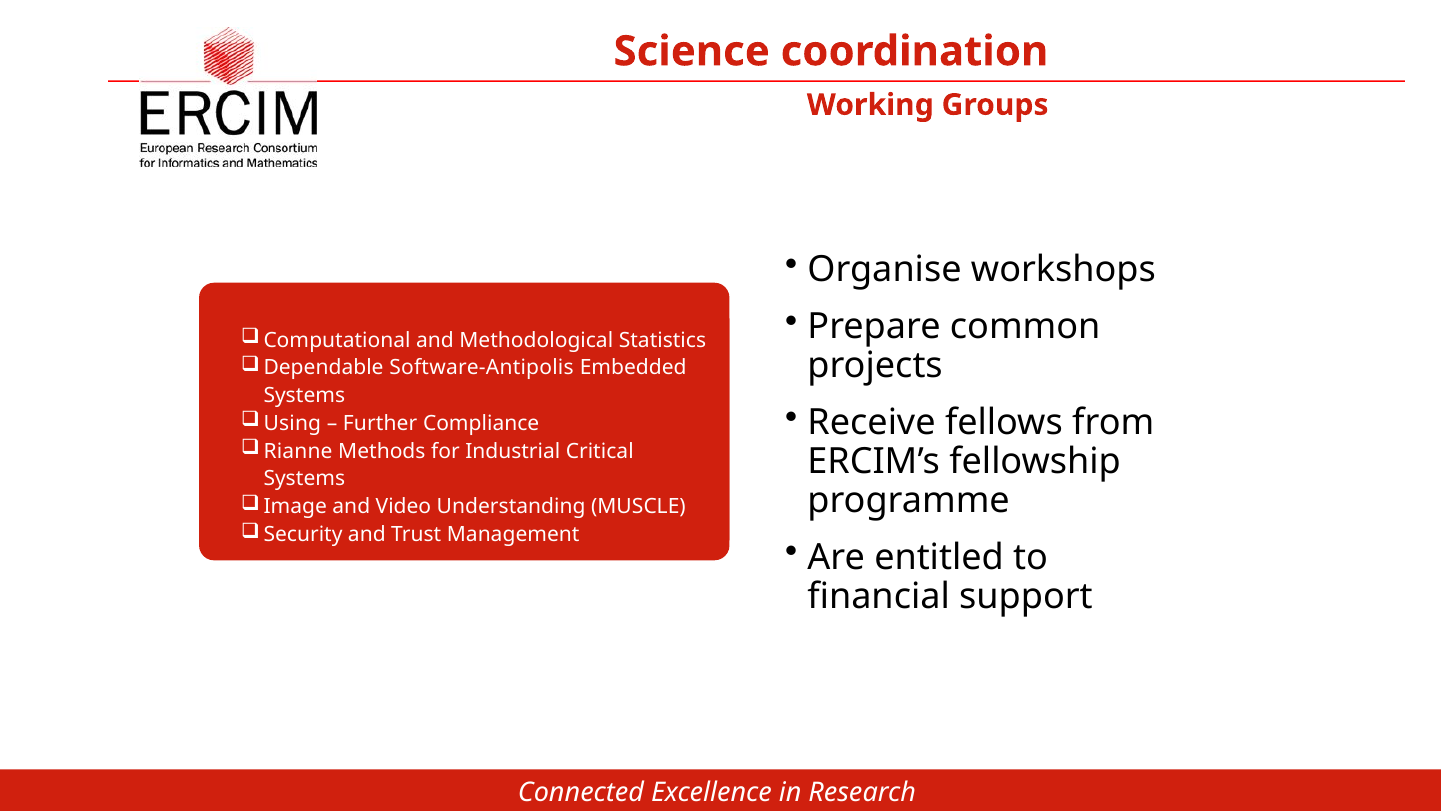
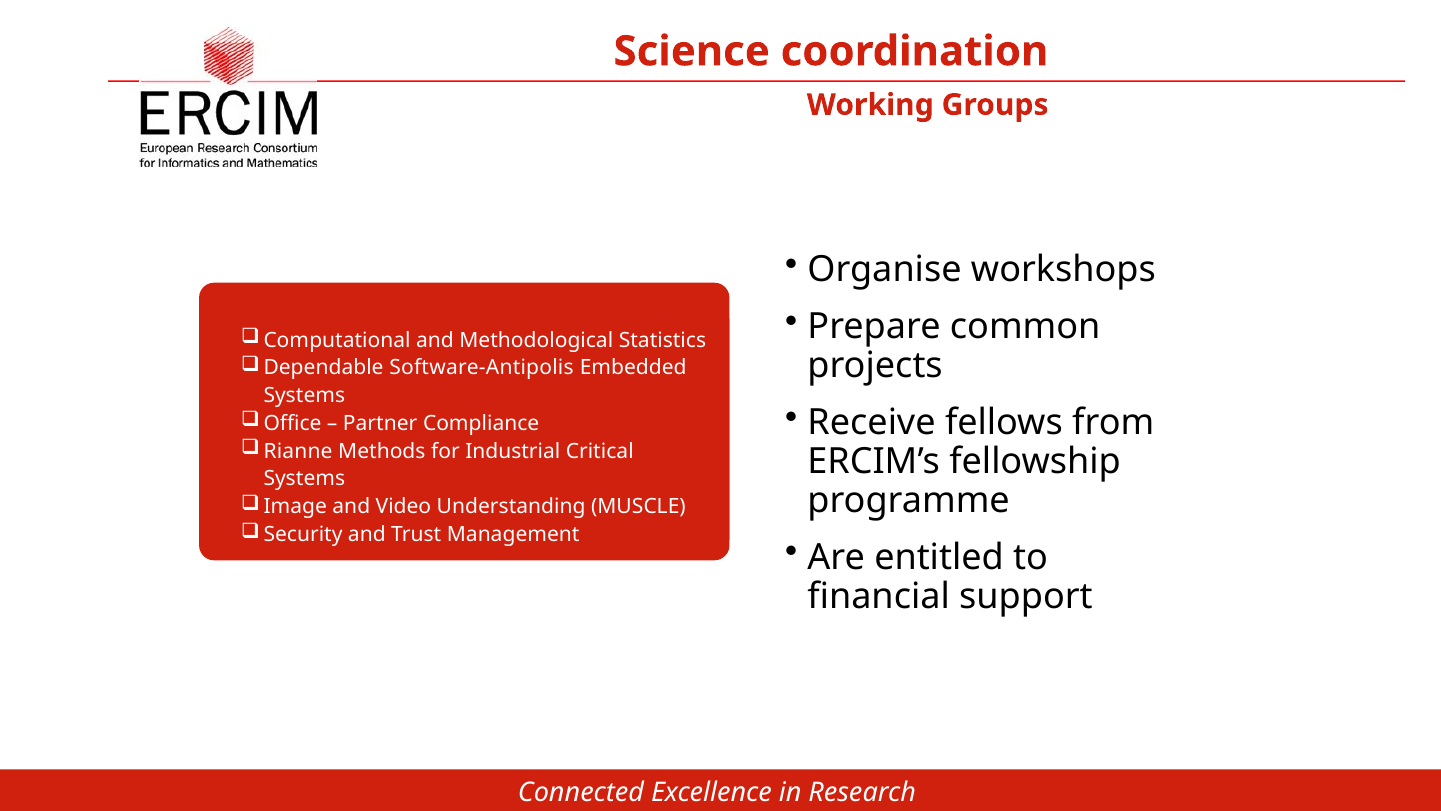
Using: Using -> Office (292, 423)
Further: Further -> Partner (380, 423)
